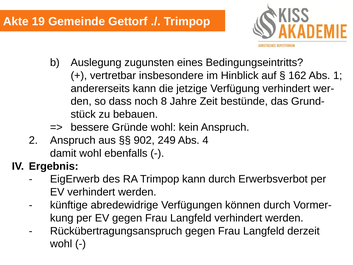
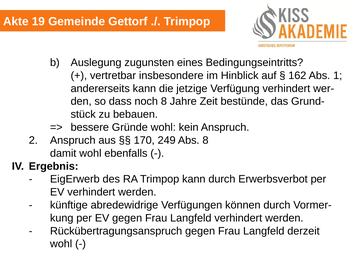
902: 902 -> 170 (144, 140)
Abs 4: 4 -> 8 (205, 140)
